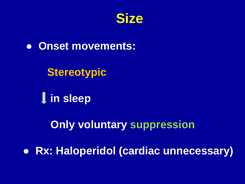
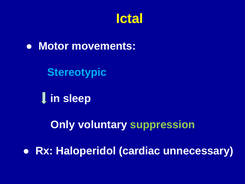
Size: Size -> Ictal (130, 18)
Onset: Onset -> Motor (54, 46)
Stereotypic colour: yellow -> light blue (77, 72)
